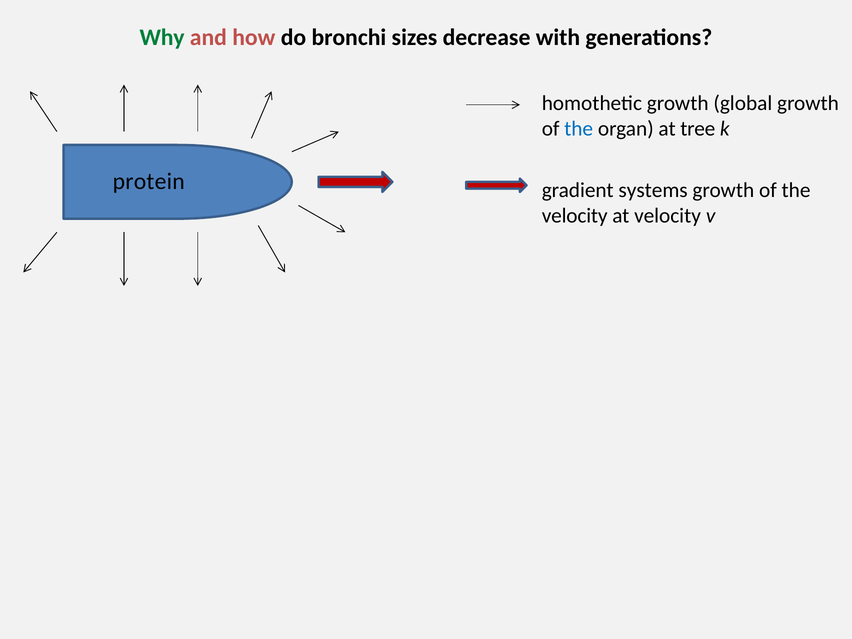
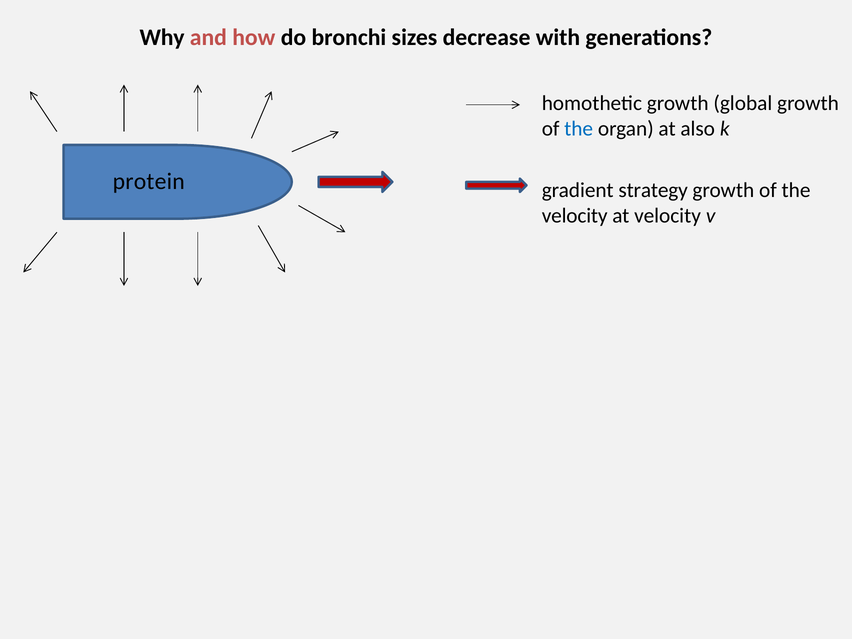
Why colour: green -> black (162, 38)
tree: tree -> also (698, 129)
systems: systems -> strategy (653, 190)
